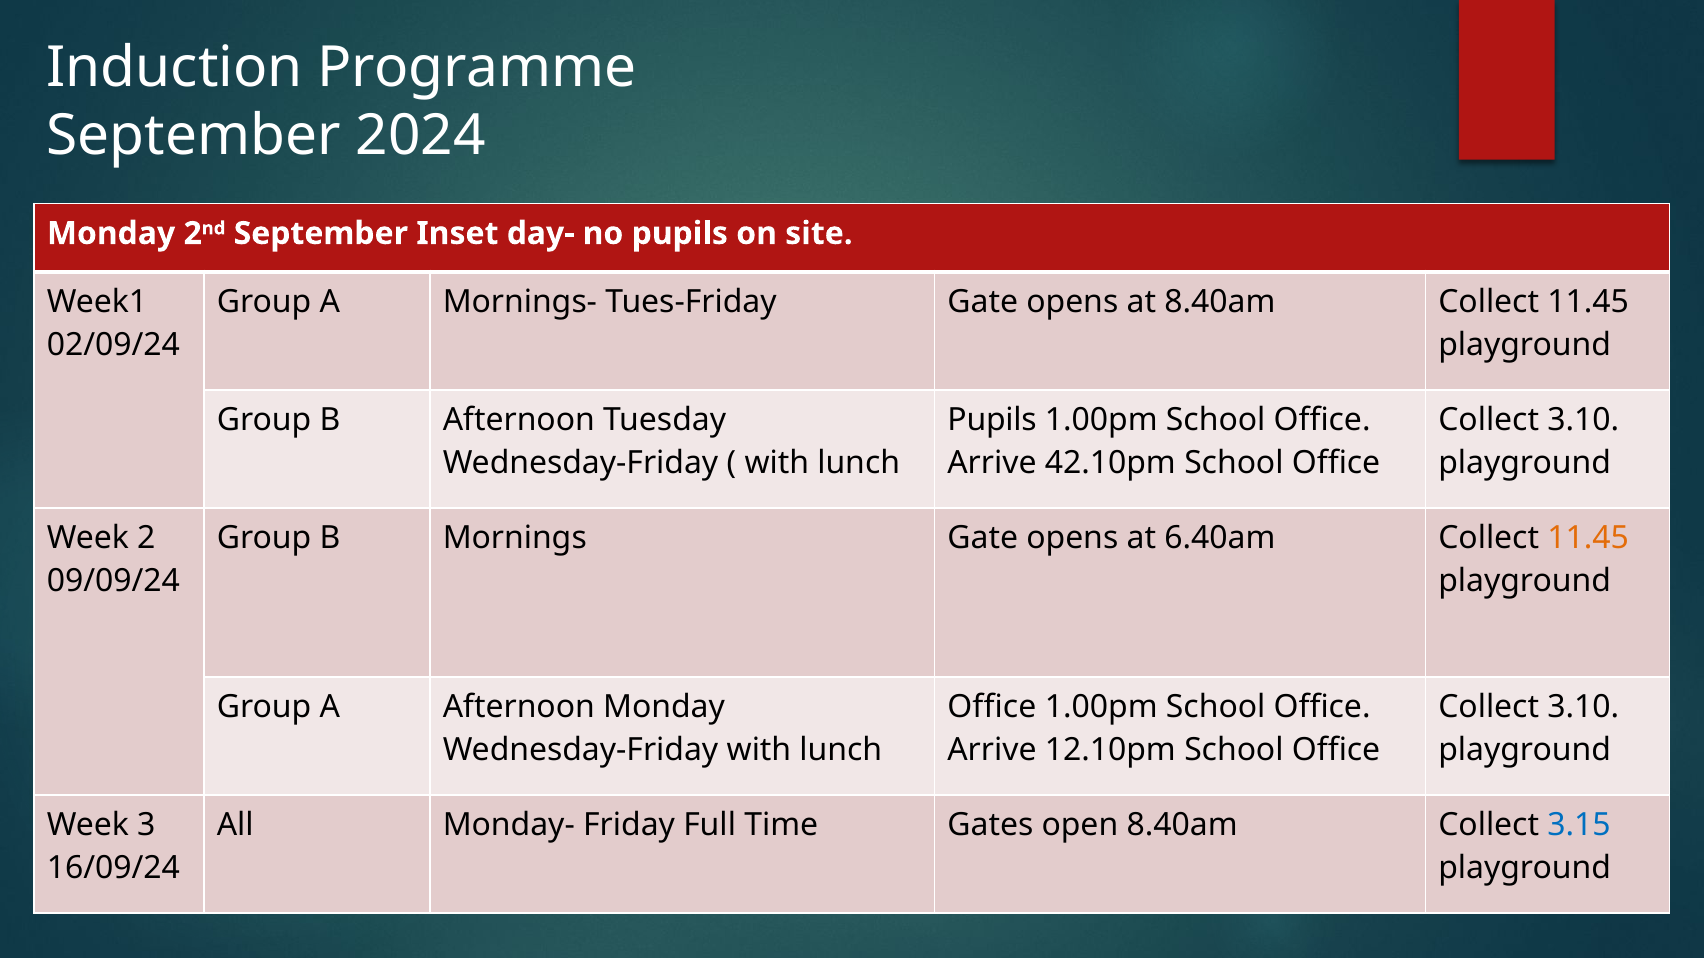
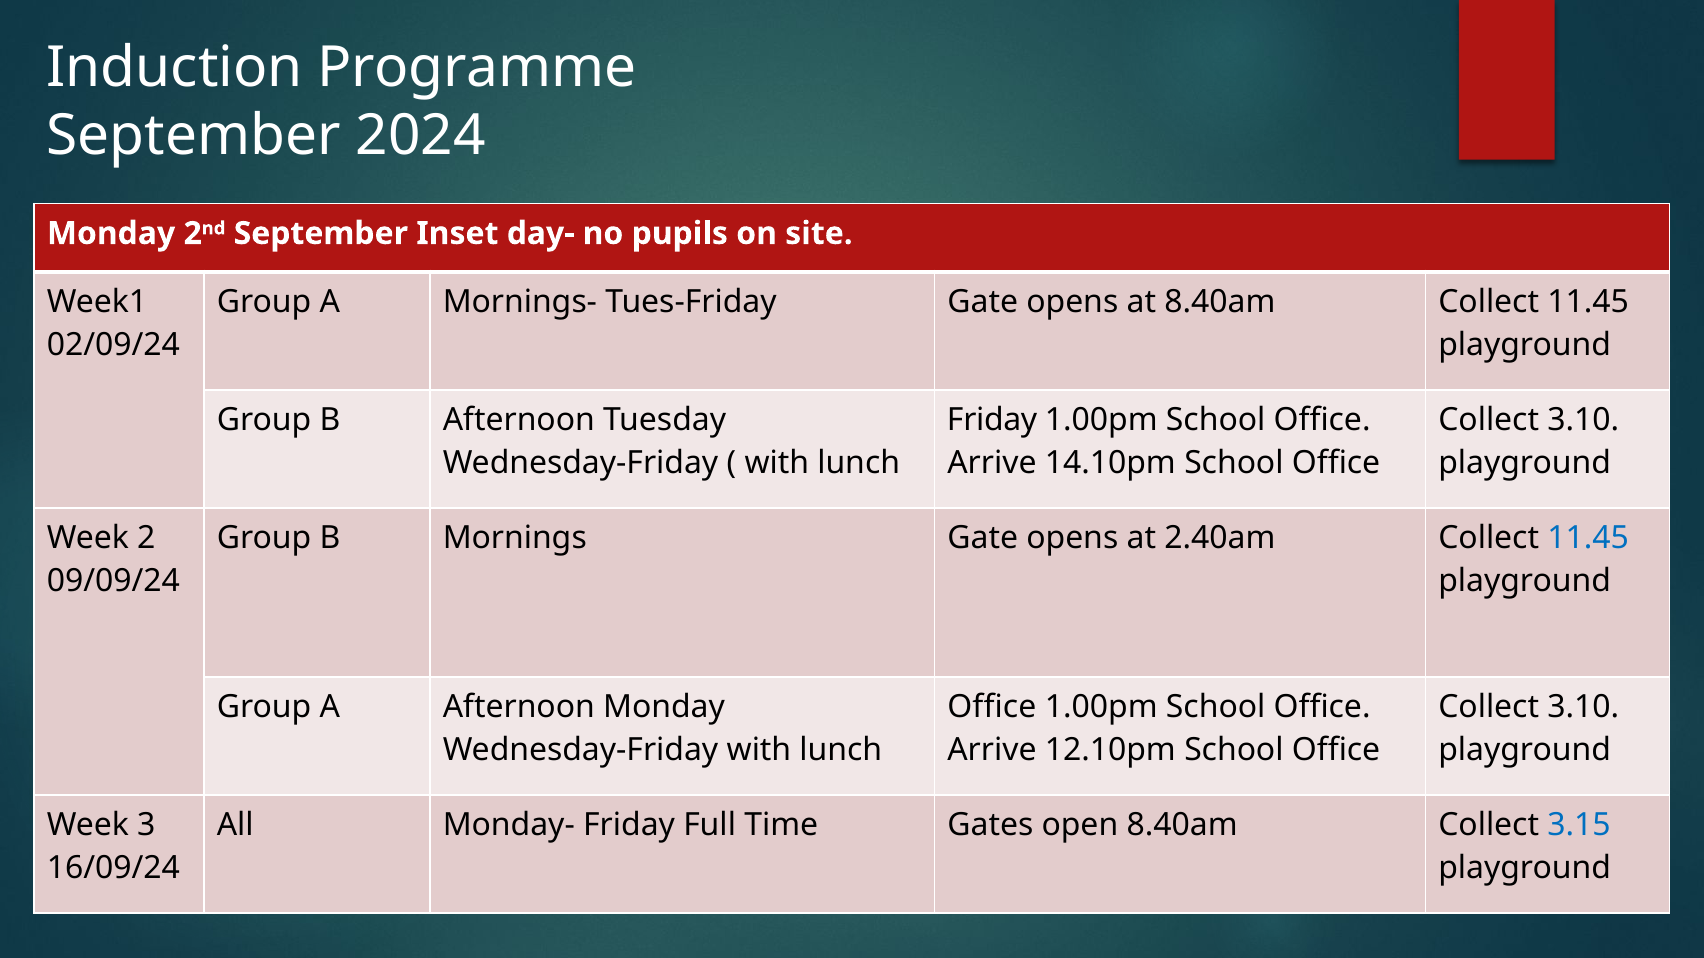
Pupils: Pupils -> Friday (992, 420)
42.10pm: 42.10pm -> 14.10pm (1110, 464)
6.40am: 6.40am -> 2.40am (1220, 538)
11.45 colour: orange -> blue (1588, 538)
